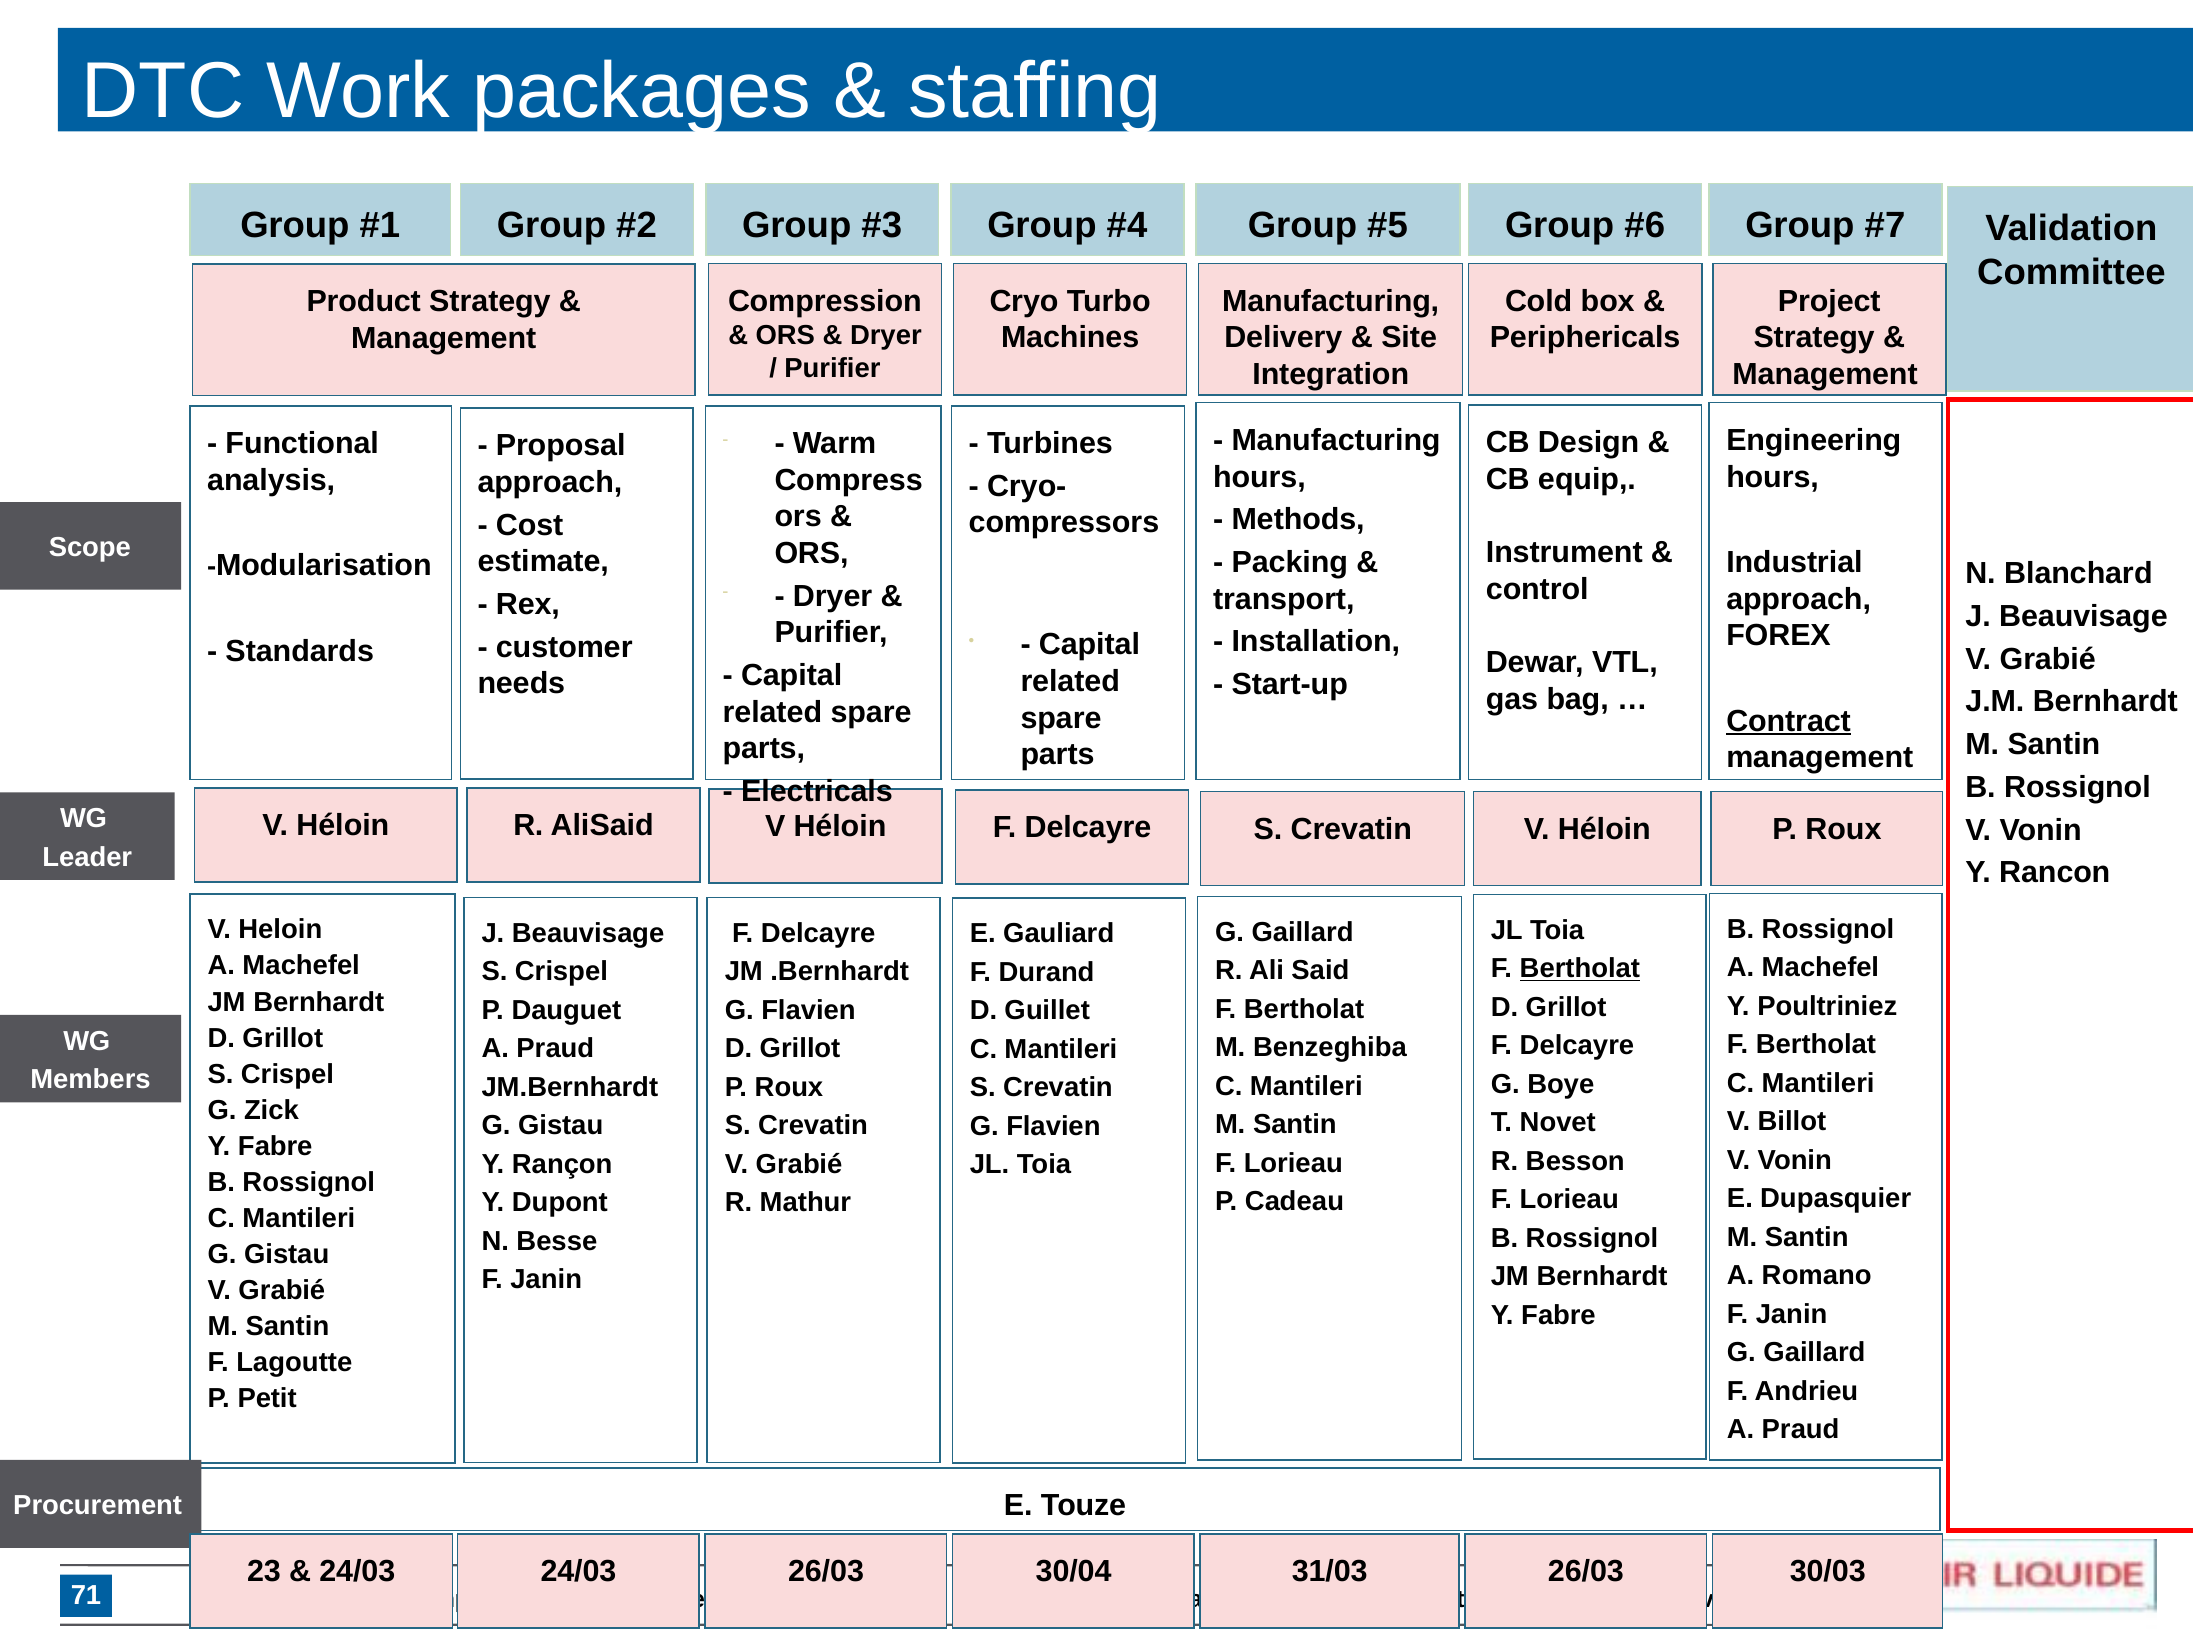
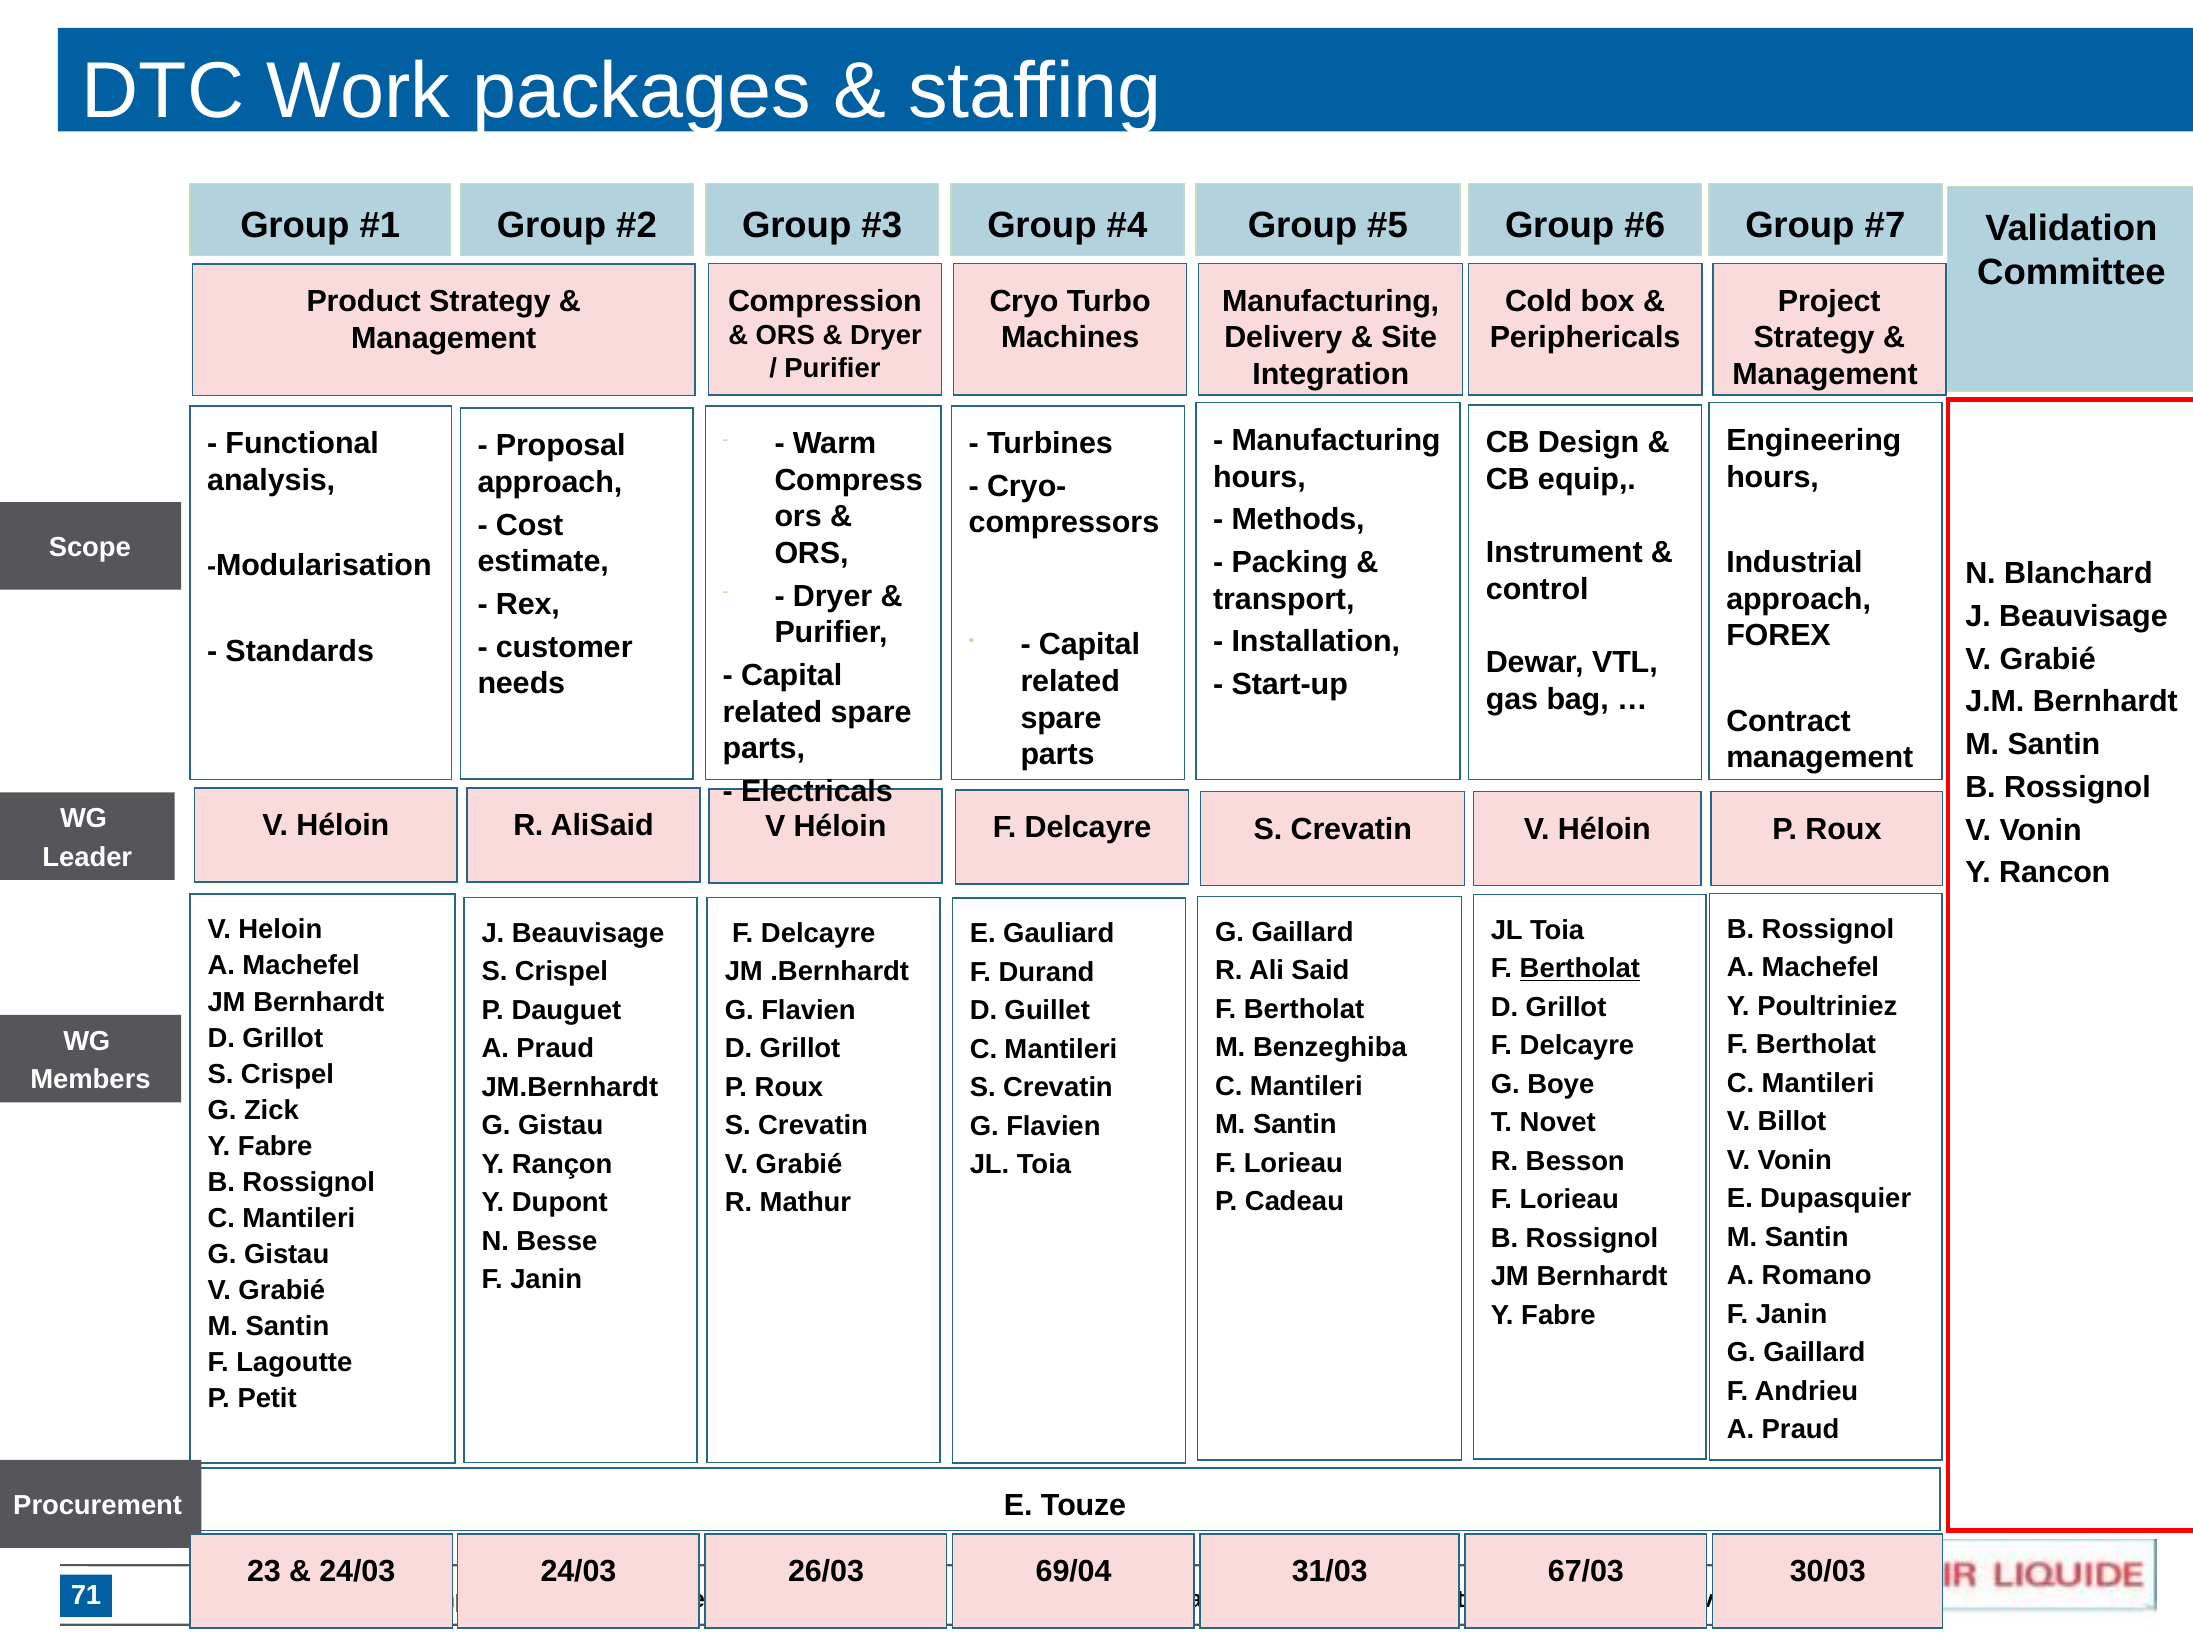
Contract underline: present -> none (1789, 721)
30/04: 30/04 -> 69/04 (1074, 1571)
31/03 26/03: 26/03 -> 67/03 (1586, 1571)
